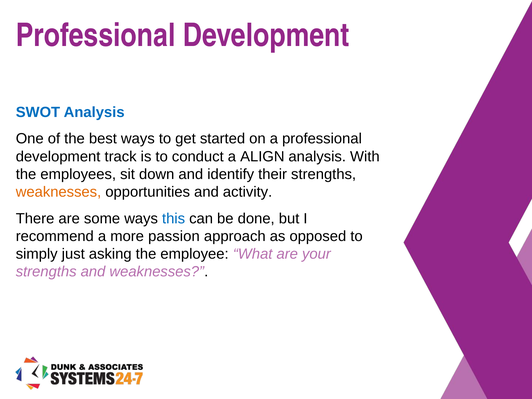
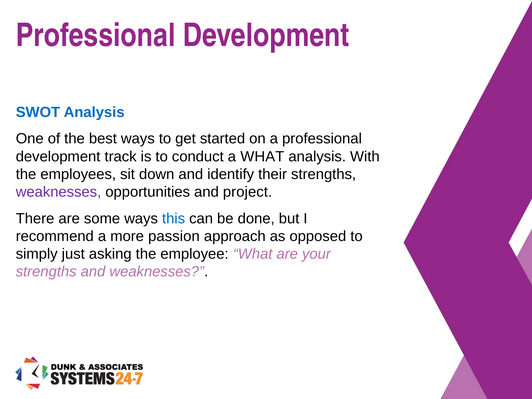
a ALIGN: ALIGN -> WHAT (262, 156)
weaknesses colour: orange -> purple (58, 192)
activity: activity -> project (248, 192)
